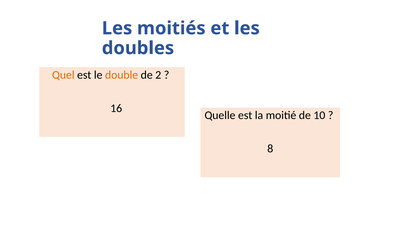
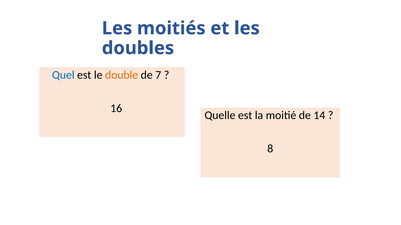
Quel colour: orange -> blue (63, 75)
2: 2 -> 7 (158, 75)
10: 10 -> 14 (319, 116)
